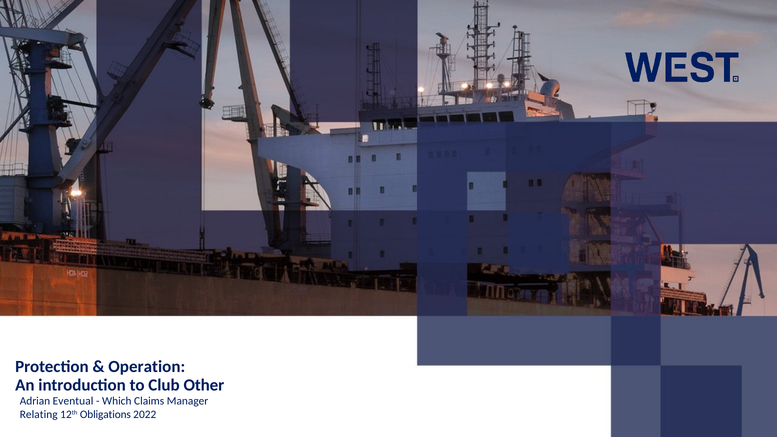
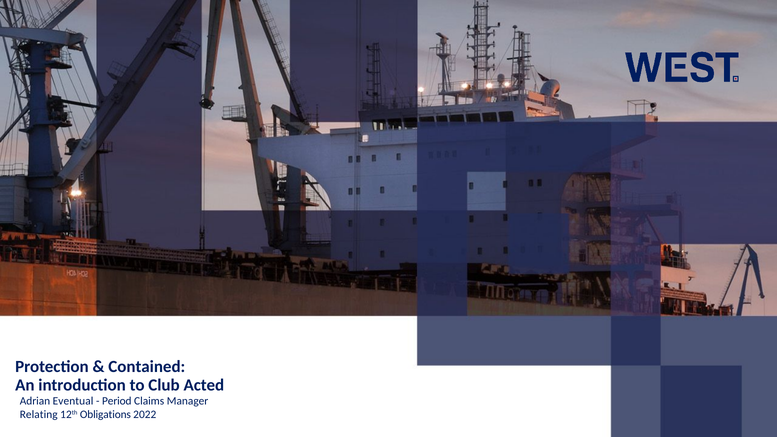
Operation: Operation -> Contained (147, 367)
Other: Other -> Acted (204, 385)
Which: Which -> Period (117, 401)
